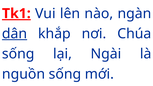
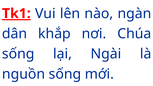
dân underline: present -> none (15, 34)
